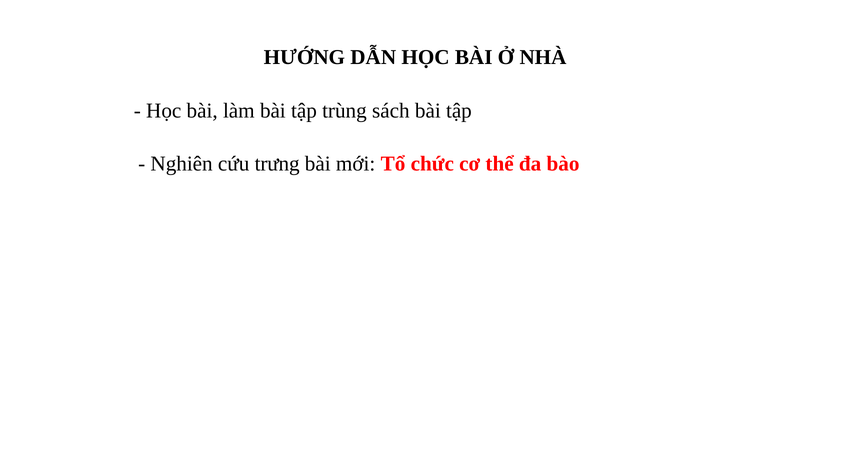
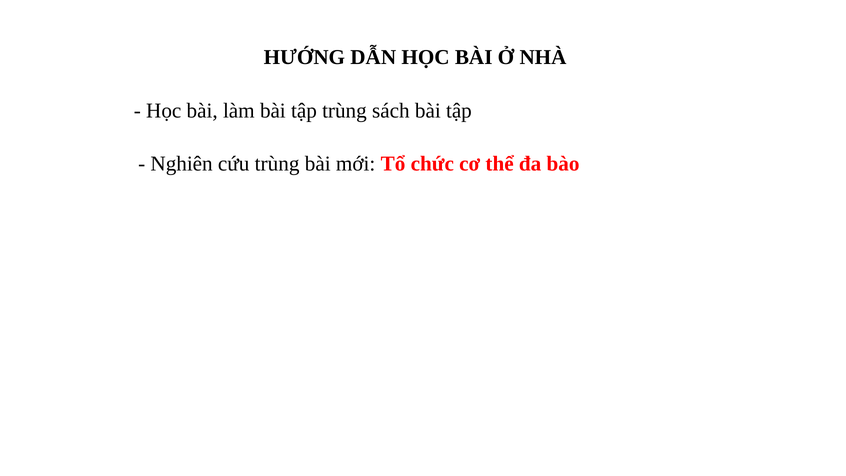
cứu trưng: trưng -> trùng (277, 164)
